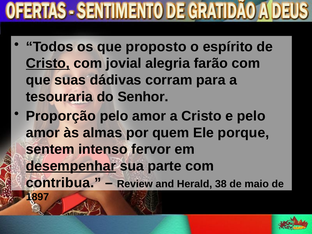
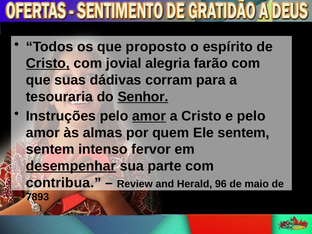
Senhor underline: none -> present (143, 97)
Proporção: Proporção -> Instruções (61, 116)
amor underline: none -> present (149, 116)
Ele porque: porque -> sentem (244, 133)
38: 38 -> 96 (221, 184)
1897: 1897 -> 7893 (37, 197)
